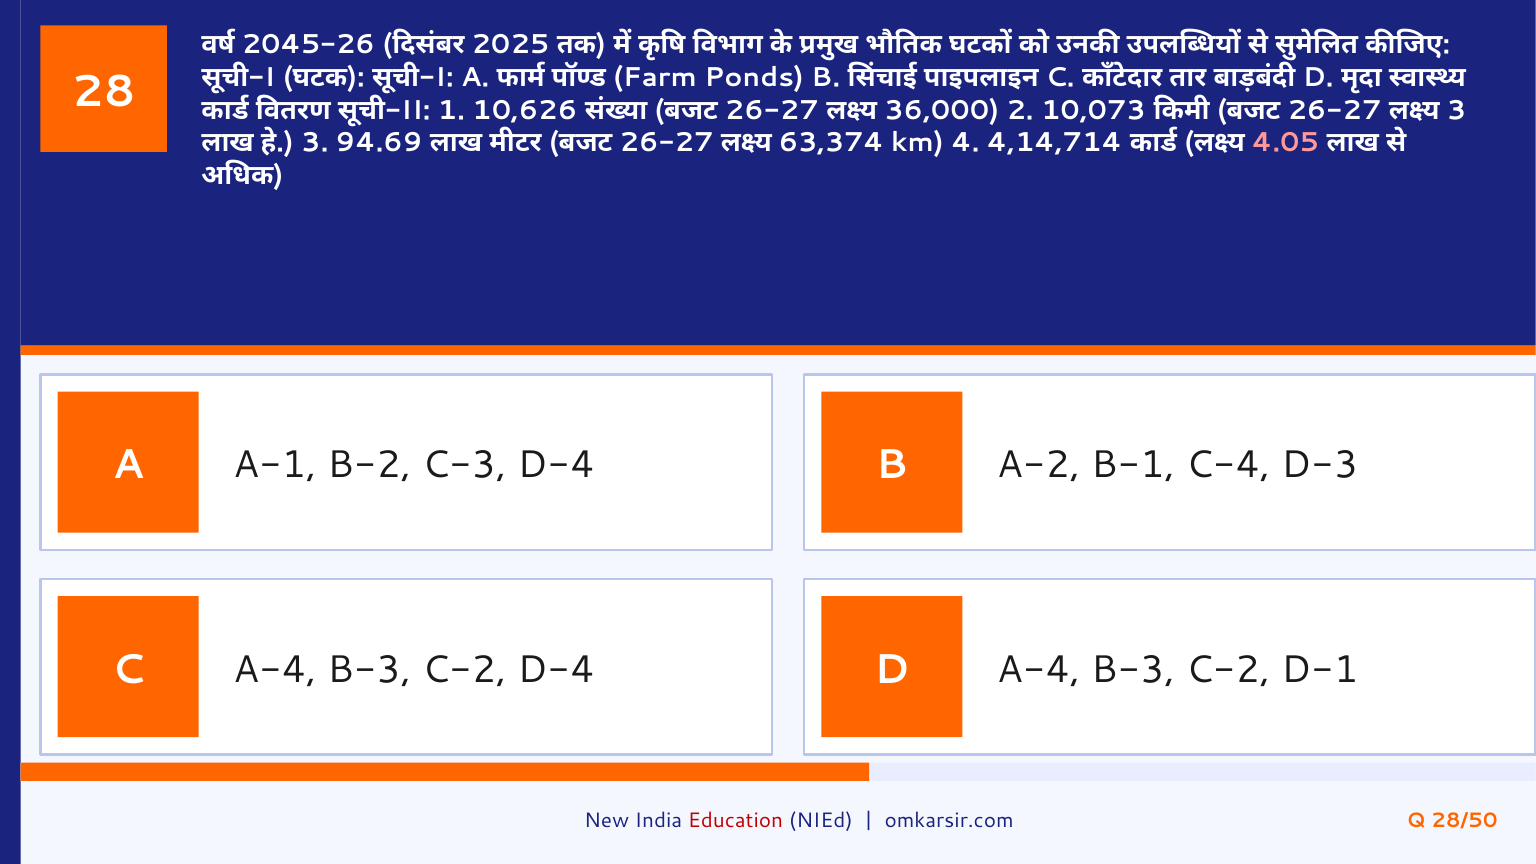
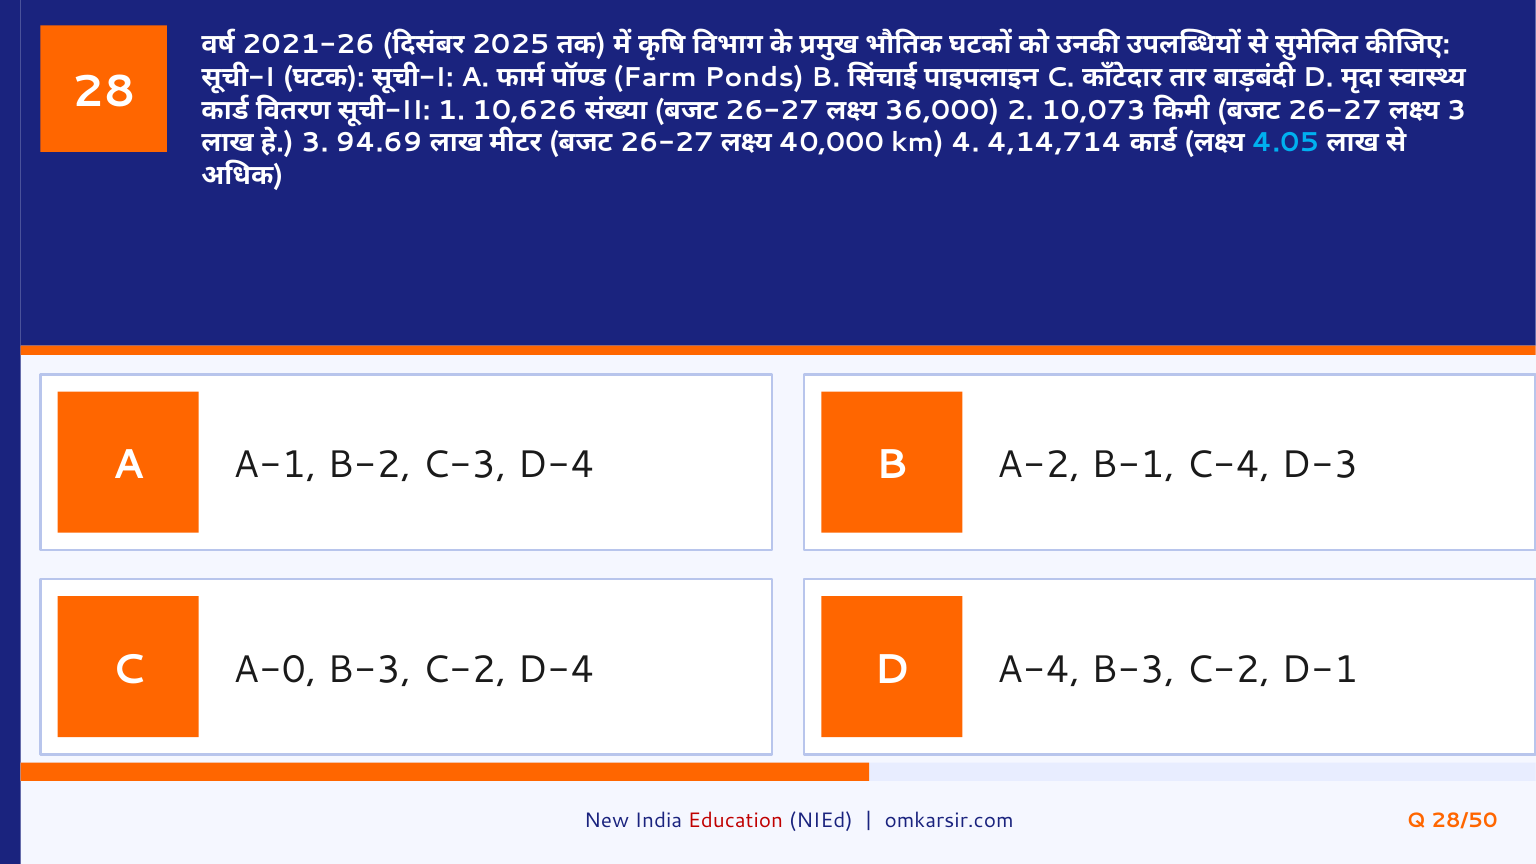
2045-26: 2045-26 -> 2021-26 (308, 45)
63,374: 63,374 -> 40,000 (831, 143)
4.05 colour: pink -> light blue (1285, 143)
C A-4: A-4 -> A-0 (275, 669)
